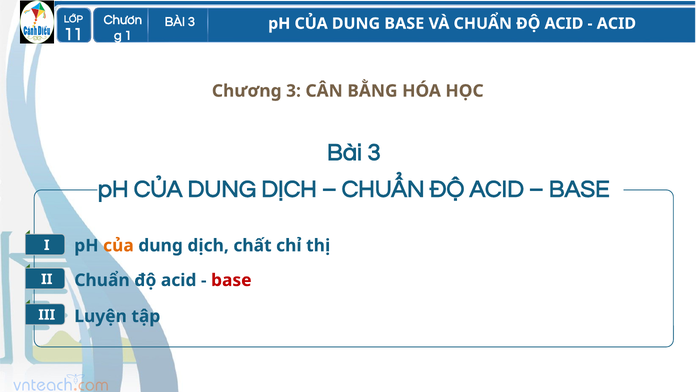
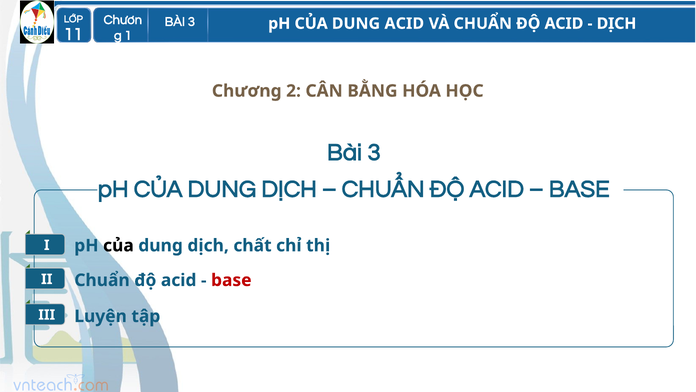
DUNG BASE: BASE -> ACID (404, 23)
ACID: ACID -> DỊCH (617, 23)
Chương 3: 3 -> 2 (294, 91)
của colour: orange -> black (118, 245)
